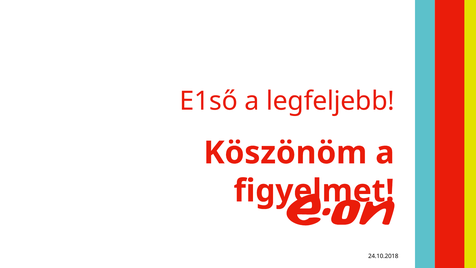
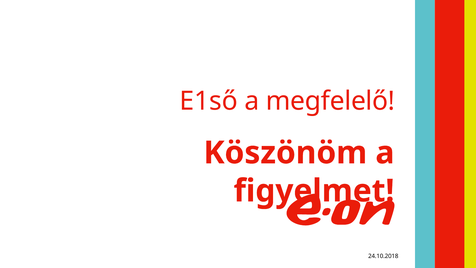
legfeljebb: legfeljebb -> megfelelő (330, 101)
